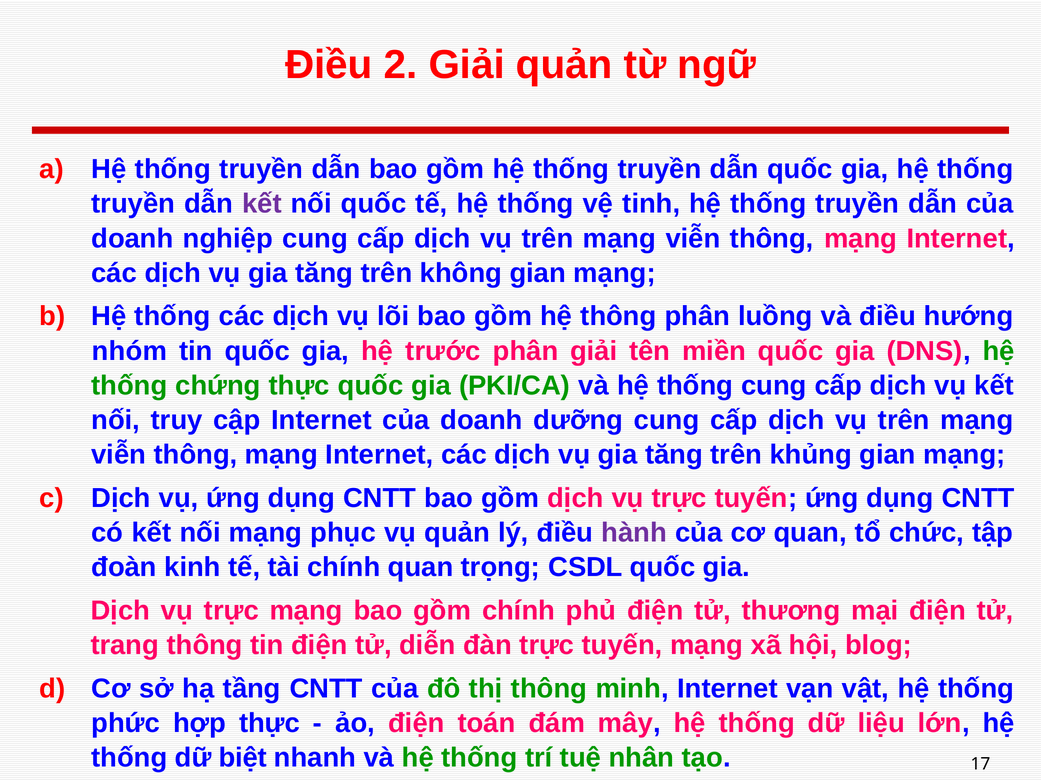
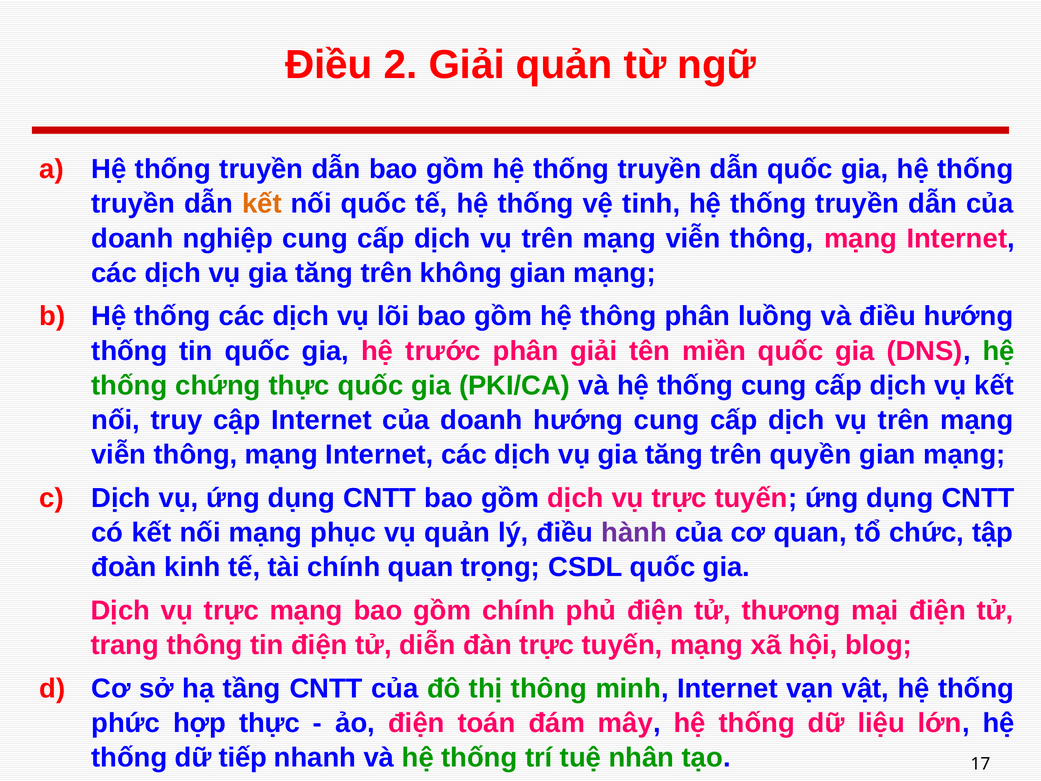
kết colour: purple -> orange (262, 204)
nhóm: nhóm -> thống (129, 351)
doanh dưỡng: dưỡng -> hướng (578, 420)
khủng: khủng -> quyền (811, 455)
biệt: biệt -> tiếp (243, 757)
